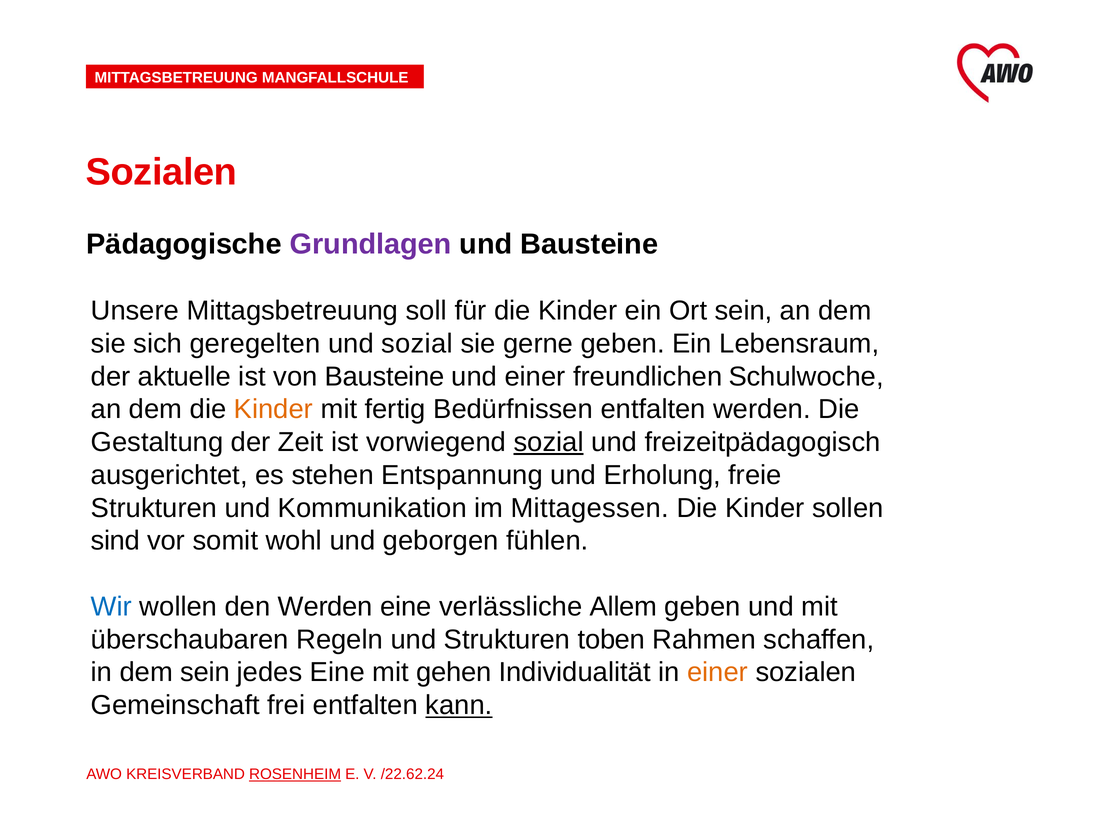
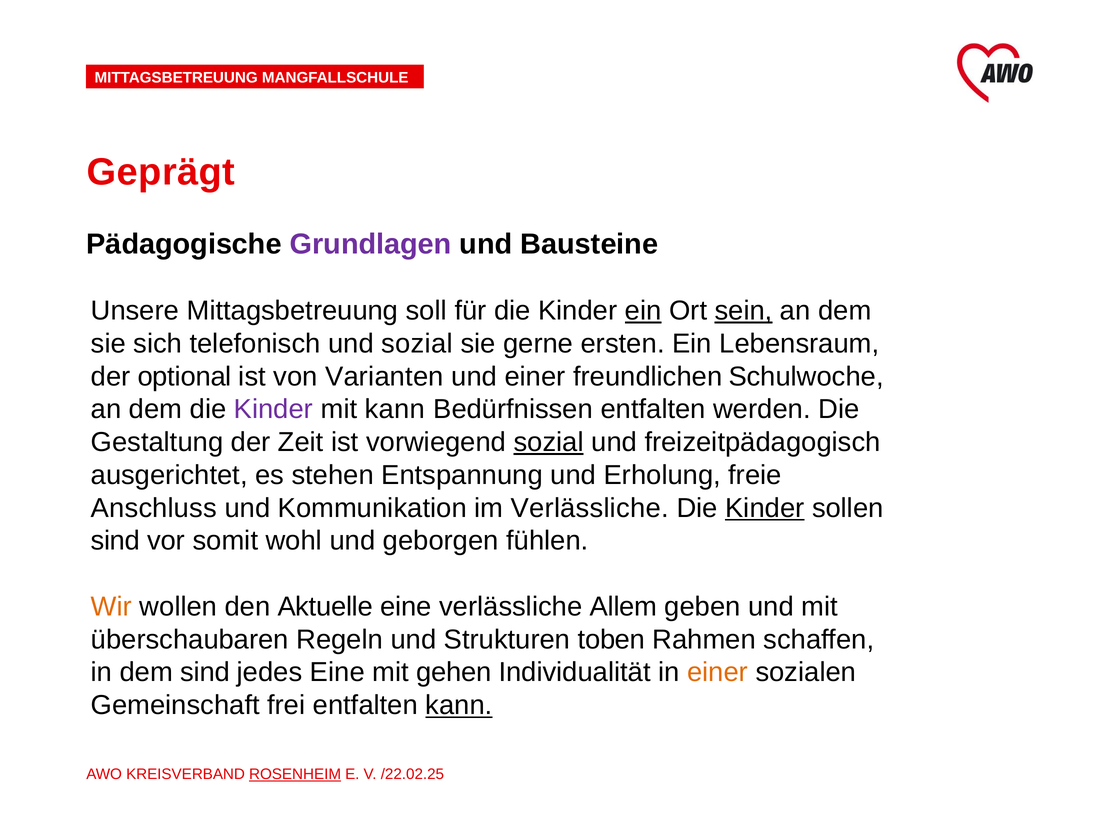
Sozialen: Sozialen -> Geprägt (161, 172)
ein underline: none -> present (643, 311)
sein underline: none -> present (744, 311)
geregelten: geregelten -> telefonisch (255, 344)
gerne geben: geben -> ersten (623, 344)
aktuelle: aktuelle -> optional (185, 377)
von Bausteine: Bausteine -> Varianten (384, 377)
Kinder colour: orange -> purple (273, 409)
mit fertig: fertig -> kann (395, 409)
Strukturen: Strukturen -> Anschluss (154, 508)
im Mittagessen: Mittagessen -> Verlässliche (590, 508)
Kinder underline: none -> present (765, 508)
Wir colour: blue -> orange (111, 607)
den Werden: Werden -> Aktuelle (325, 607)
dem sein: sein -> sind (205, 672)
/22.62.24: /22.62.24 -> /22.02.25 (412, 774)
